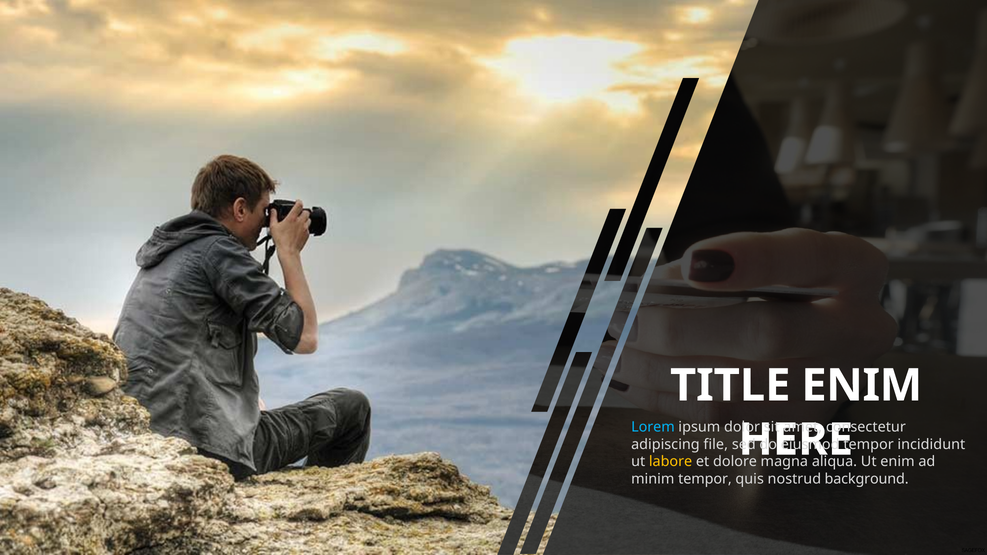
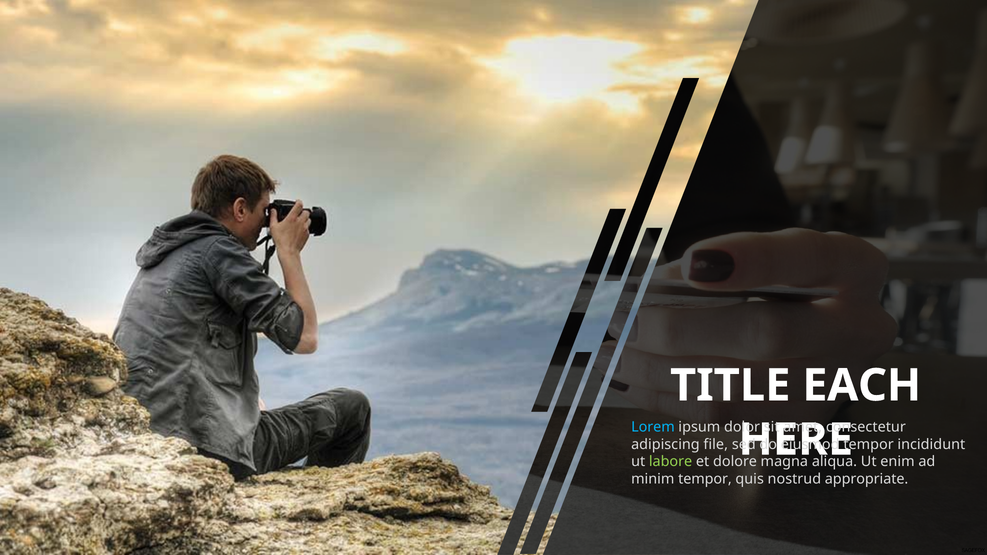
TITLE ENIM: ENIM -> EACH (862, 386)
labore colour: yellow -> light green (671, 462)
background: background -> appropriate (867, 479)
